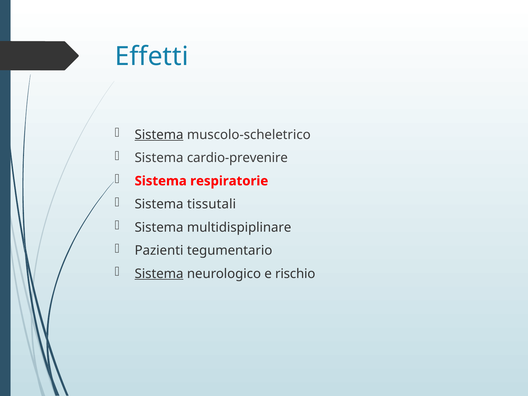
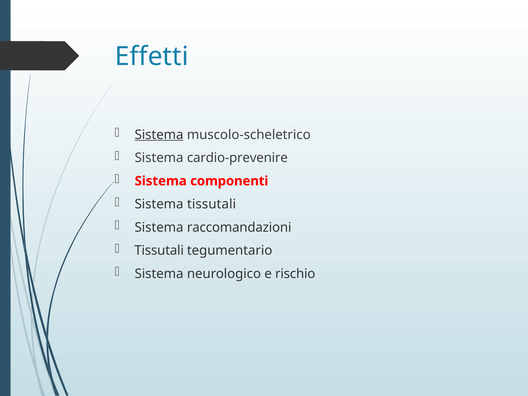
respiratorie: respiratorie -> componenti (229, 181)
multidispiplinare: multidispiplinare -> raccomandazioni (239, 227)
Pazienti: Pazienti -> Tissutali (159, 251)
Sistema underline: present -> none (159, 274)
